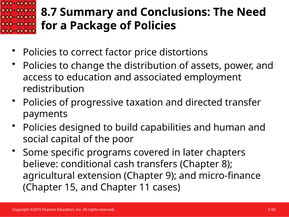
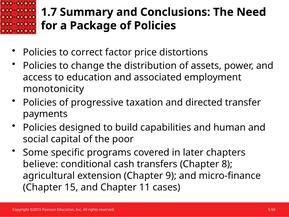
8.7: 8.7 -> 1.7 (49, 12)
redistribution: redistribution -> monotonicity (54, 89)
